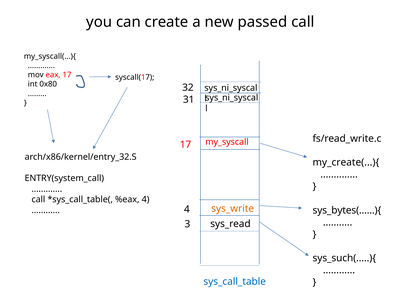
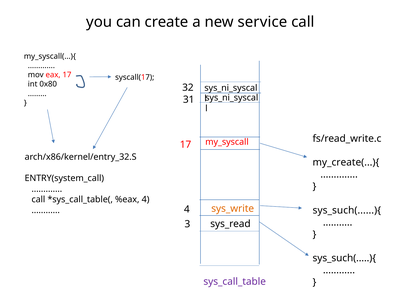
passed: passed -> service (262, 22)
sys_bytes(......){: sys_bytes(......){ -> sys_such(......){ (347, 210)
sys_call_table colour: blue -> purple (235, 282)
